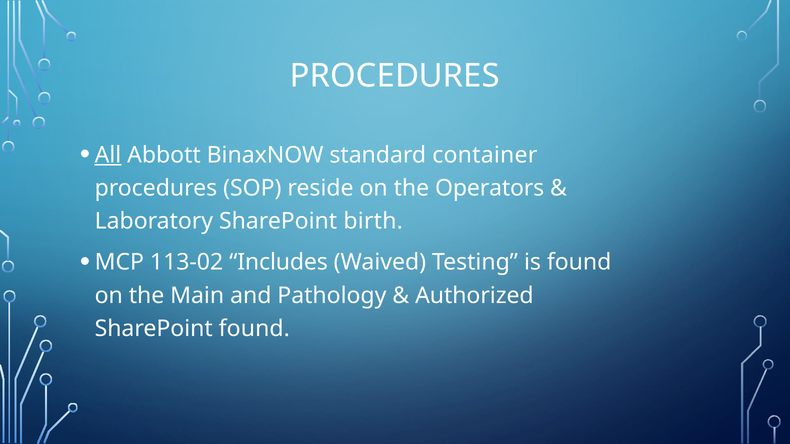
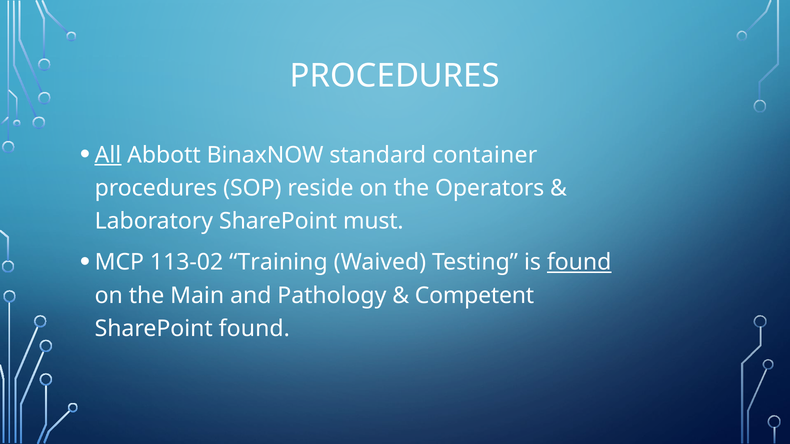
birth: birth -> must (373, 221)
Includes: Includes -> Training (278, 263)
found underline: none -> present (579, 263)
Authorized: Authorized -> Competent (474, 296)
